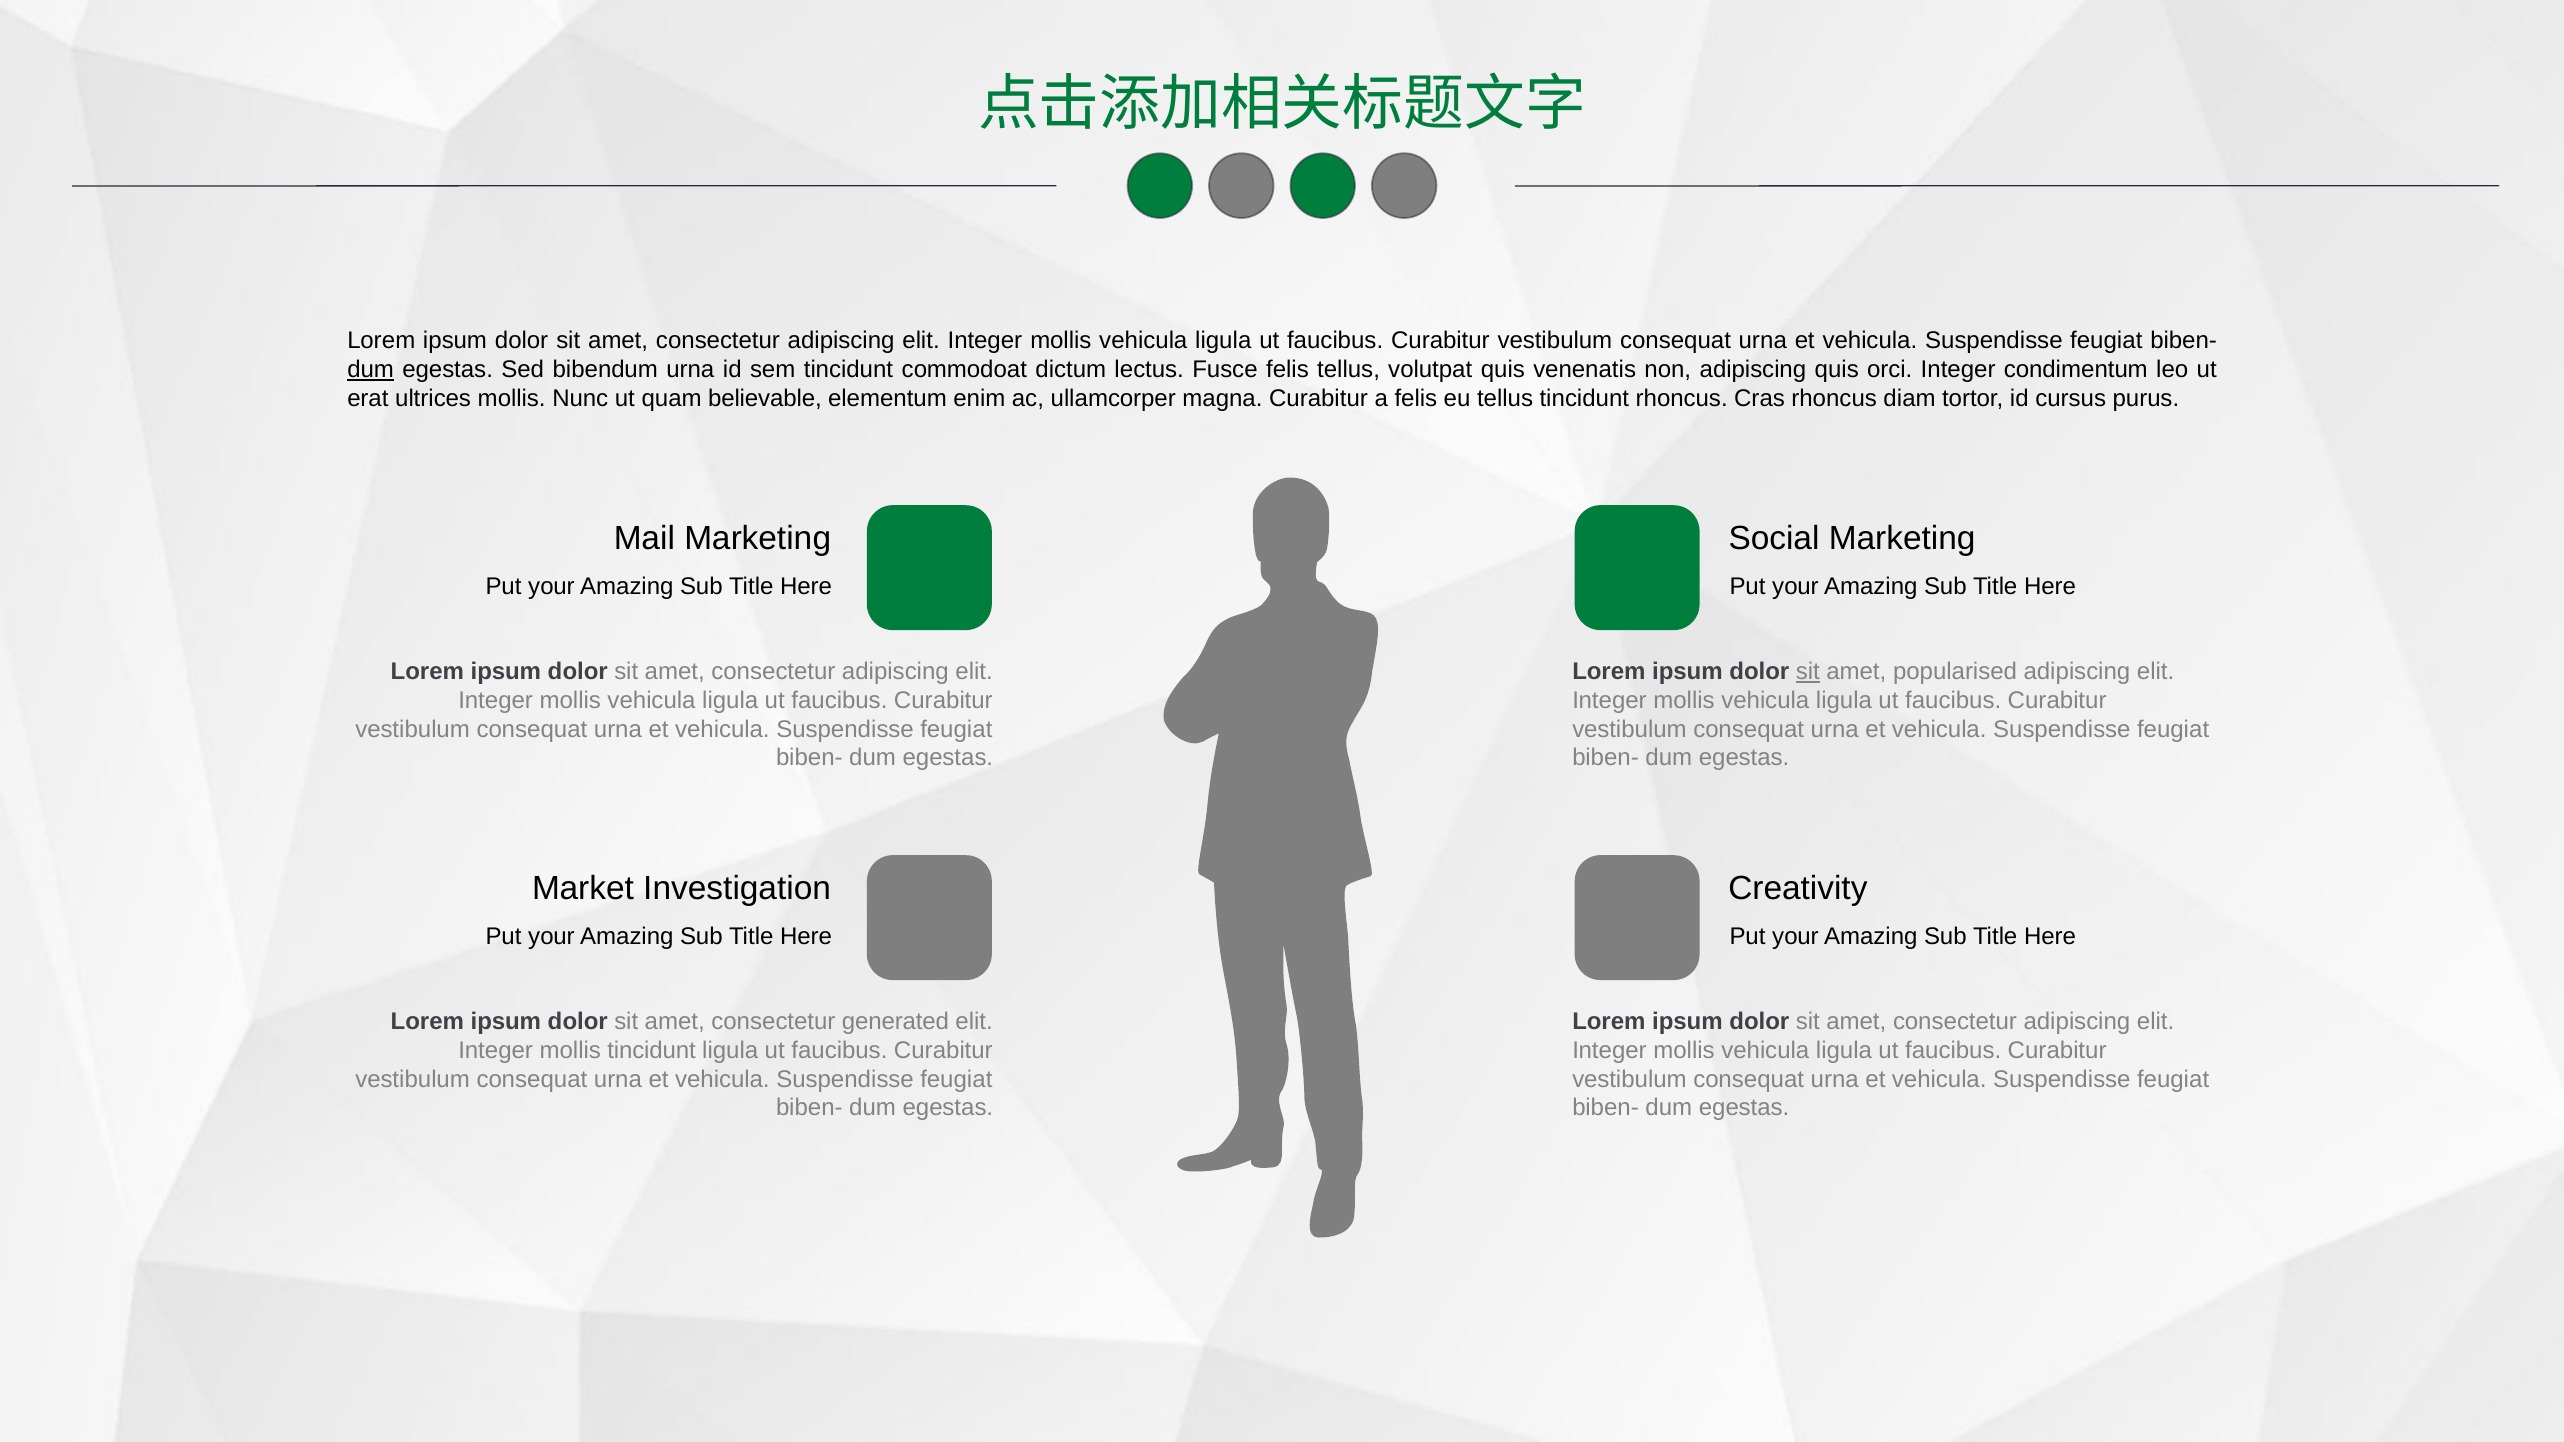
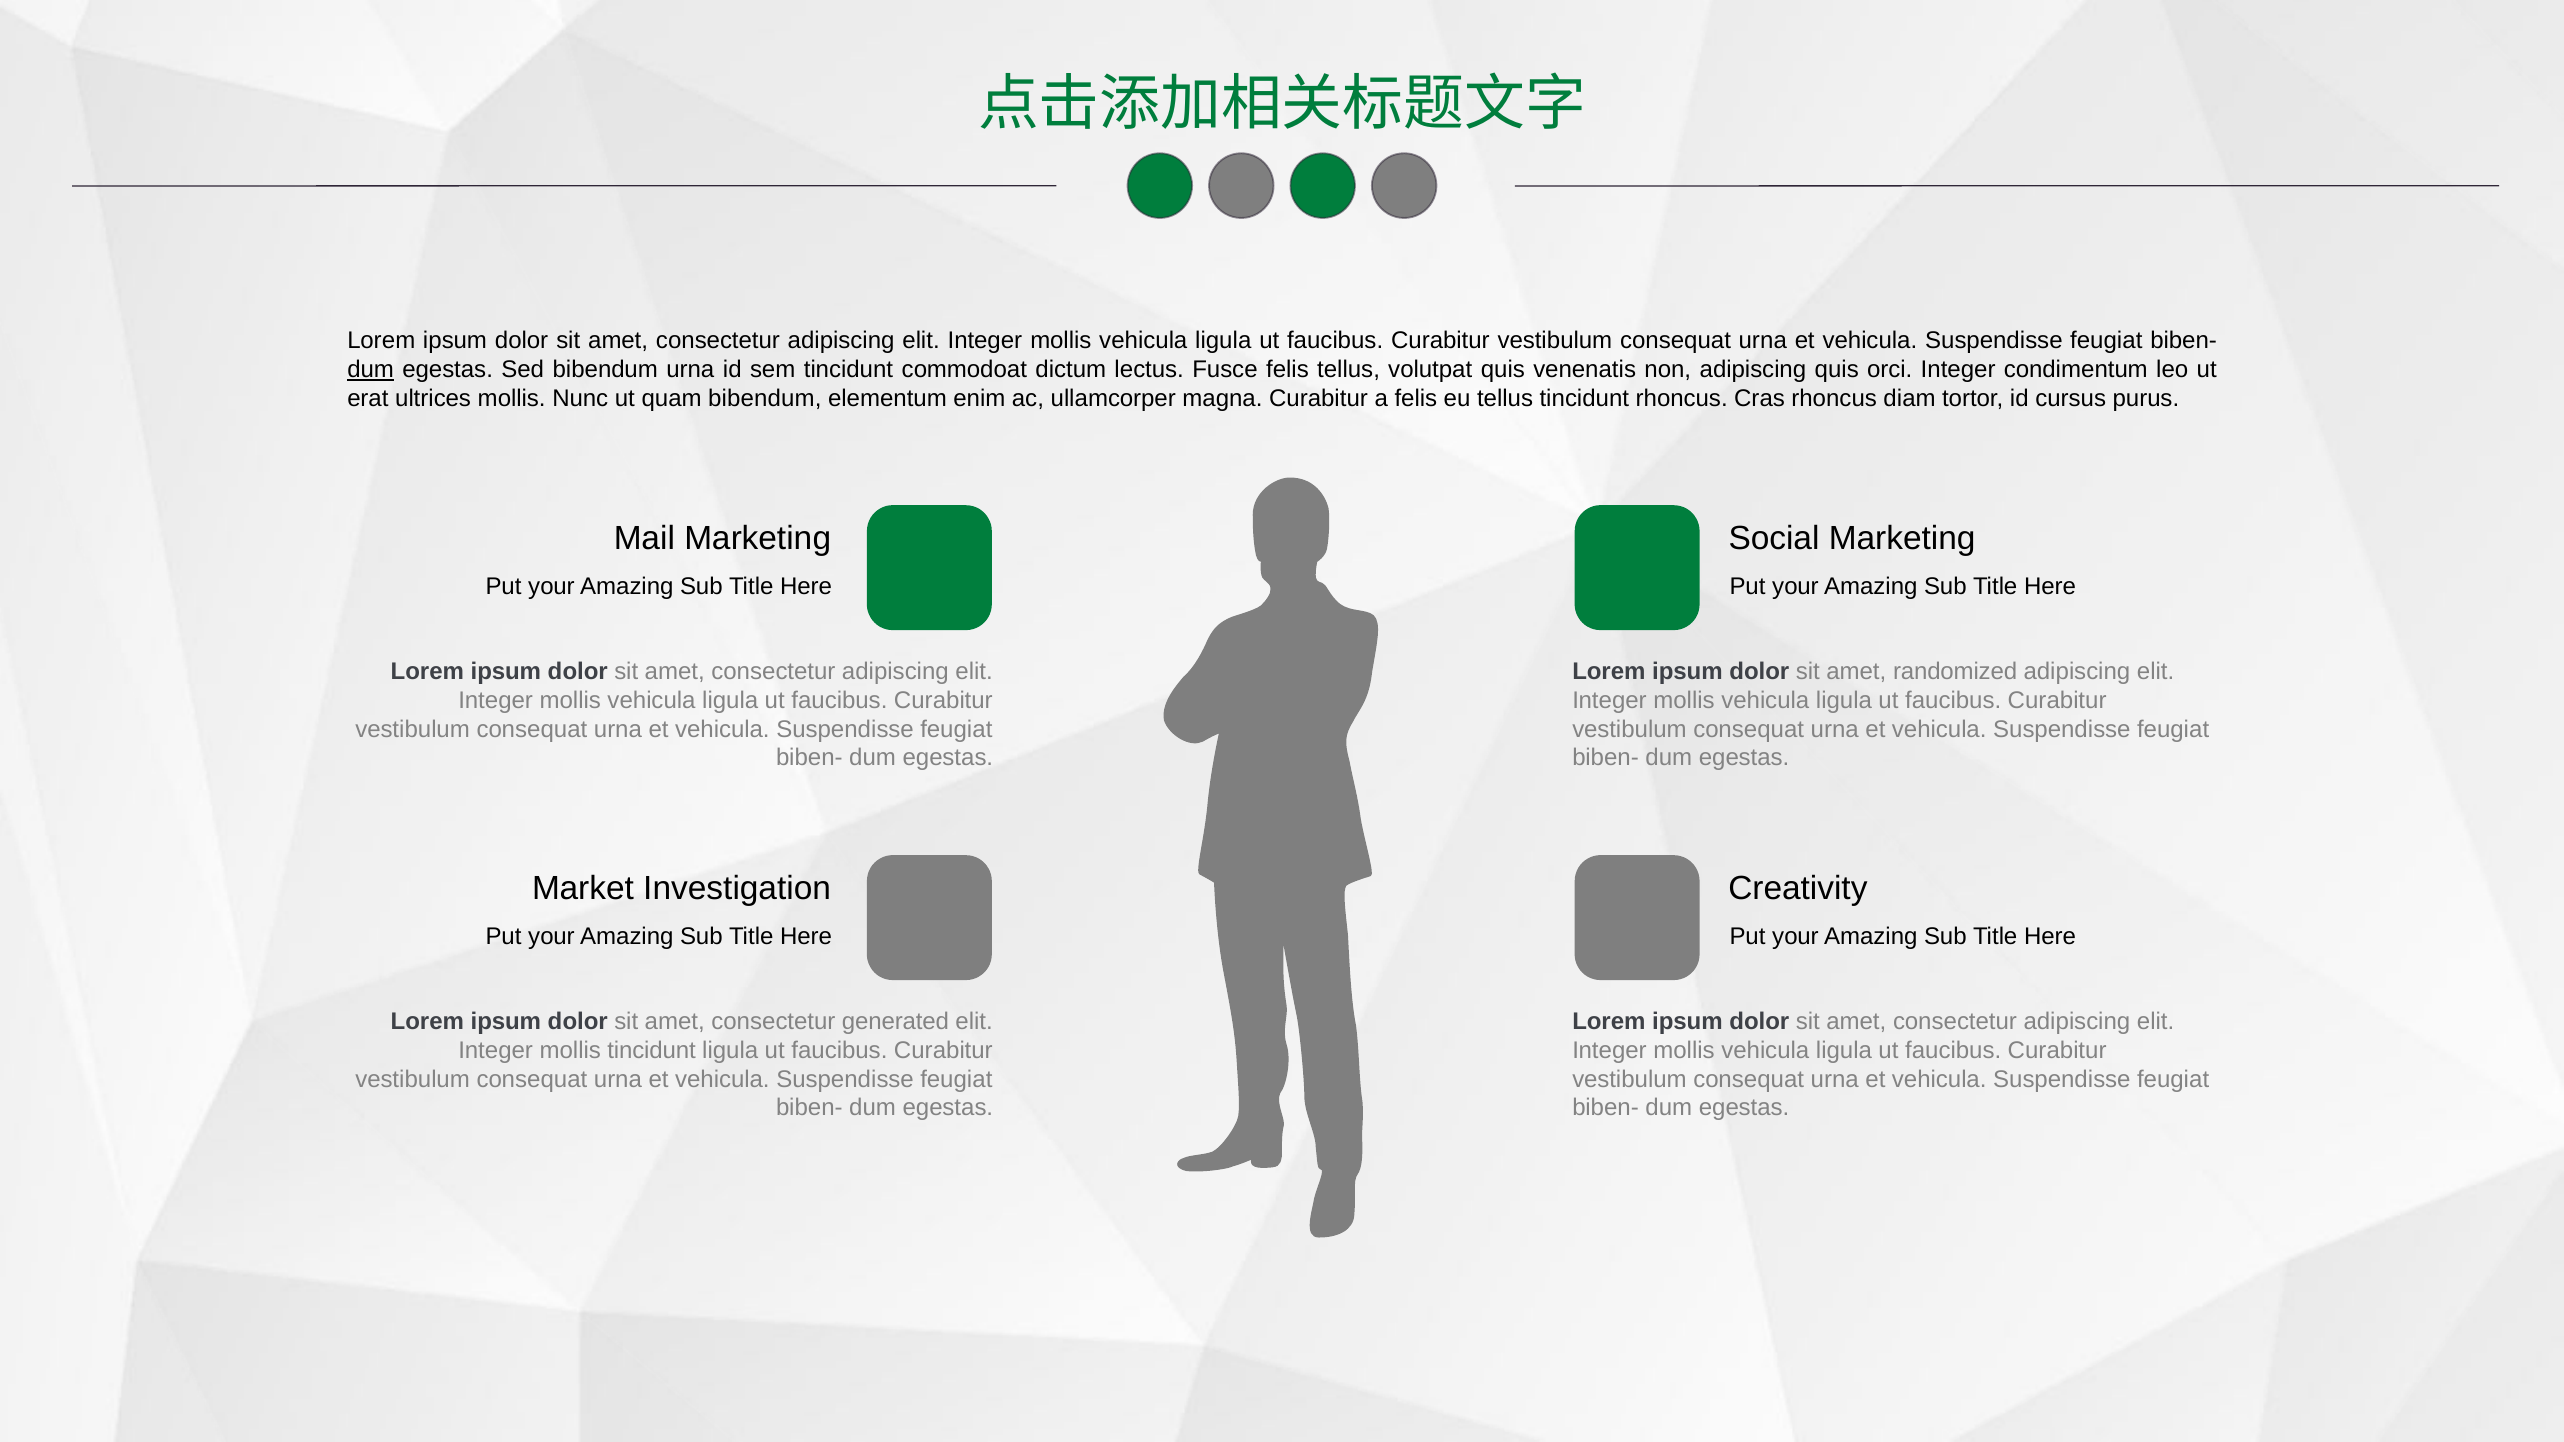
quam believable: believable -> bibendum (765, 399)
sit underline: present -> none (1808, 672)
popularised: popularised -> randomized (1955, 672)
